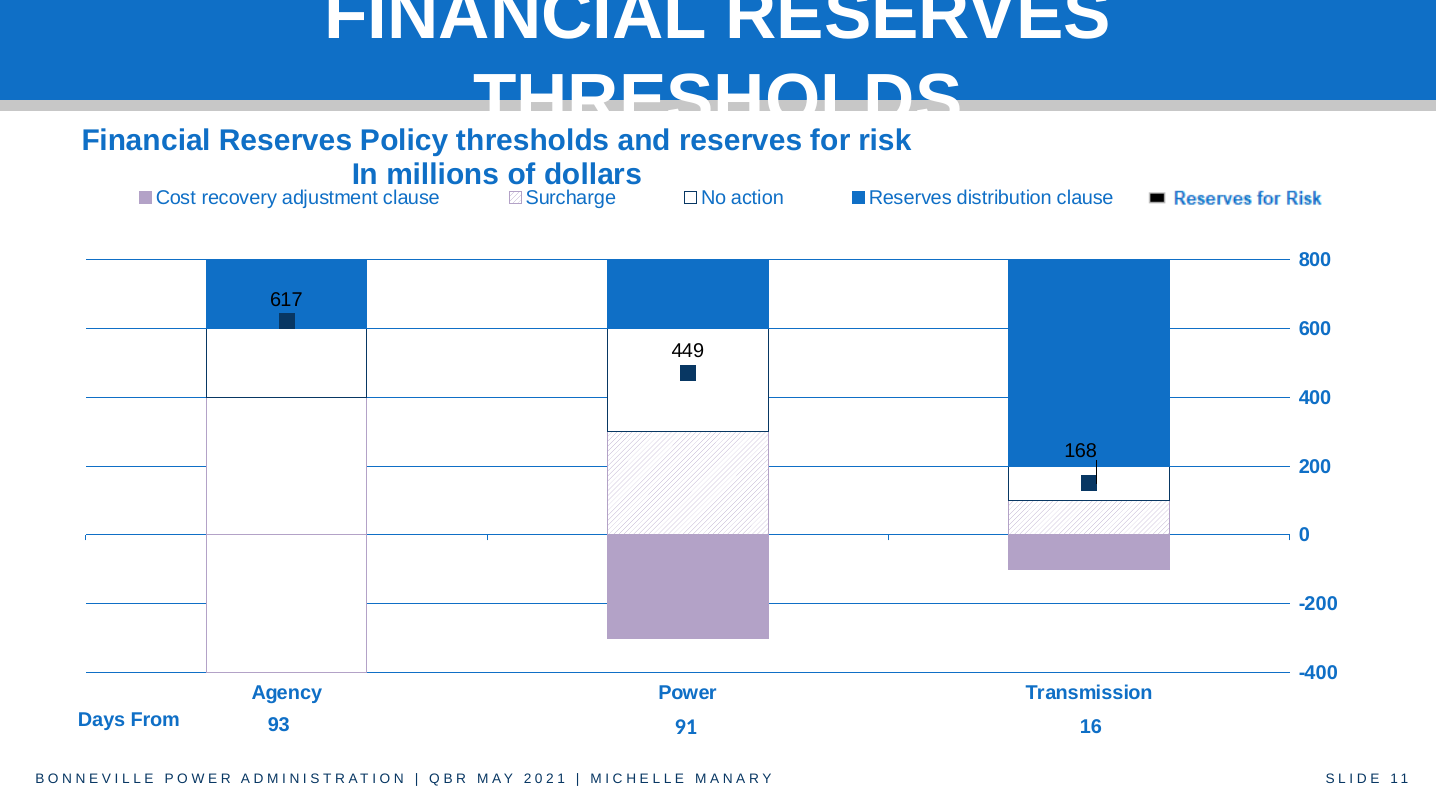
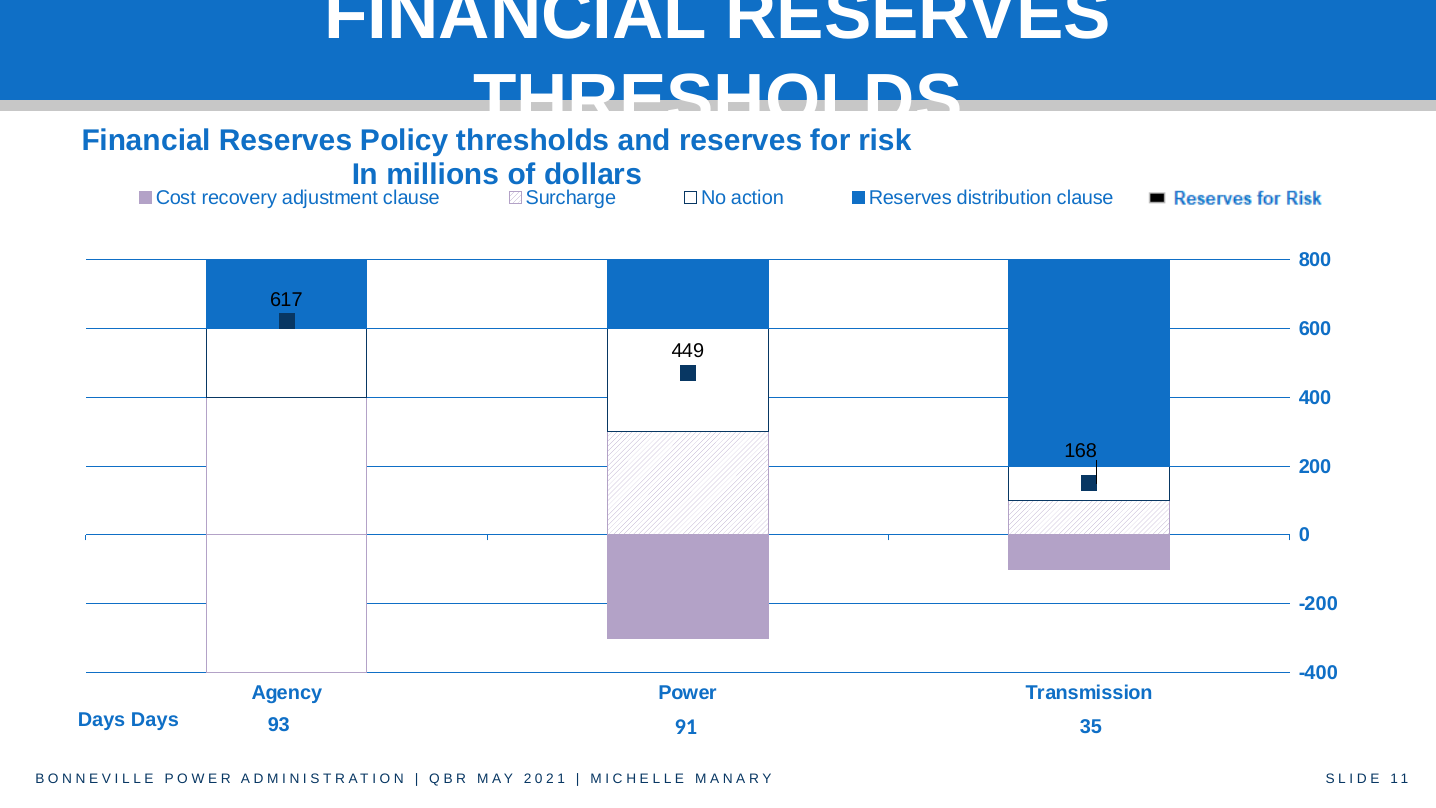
Days From: From -> Days (155, 720)
16: 16 -> 35 (1091, 727)
